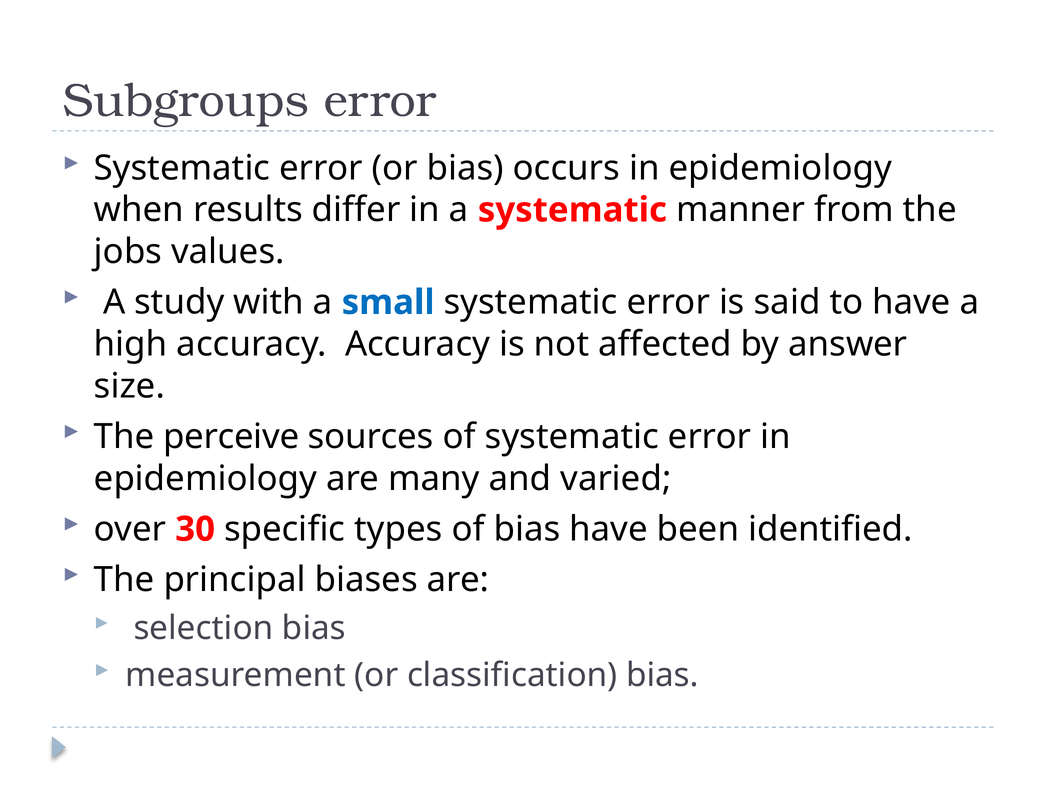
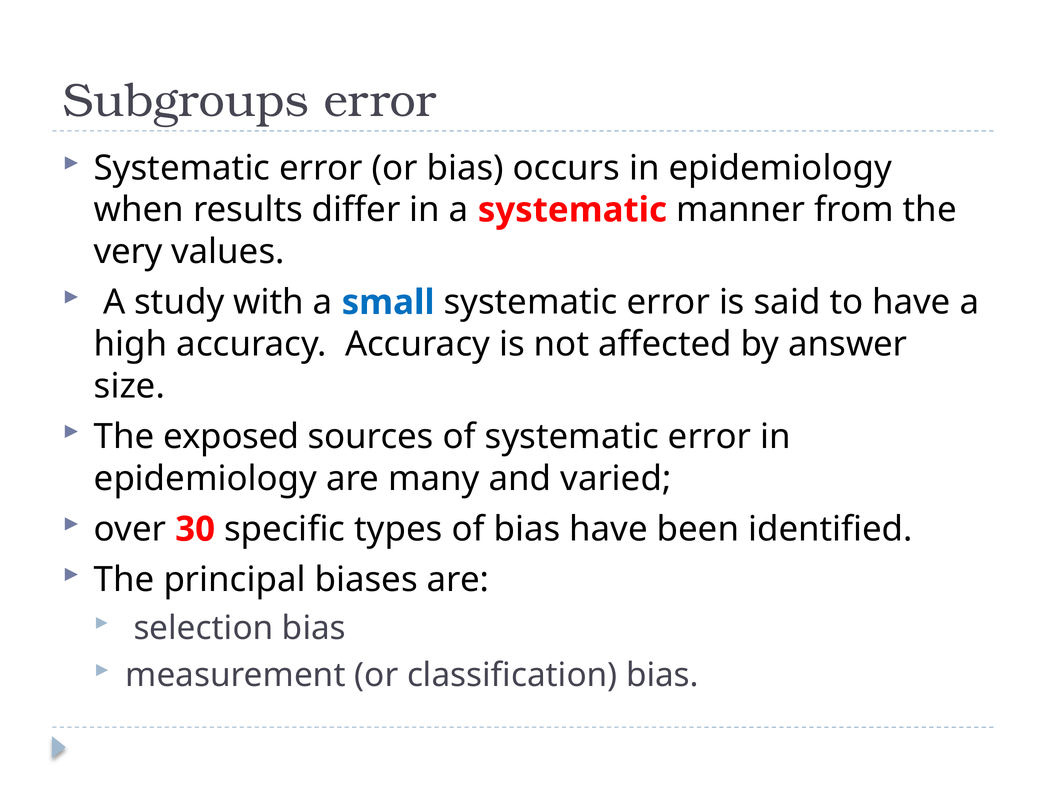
jobs: jobs -> very (128, 252)
perceive: perceive -> exposed (231, 436)
